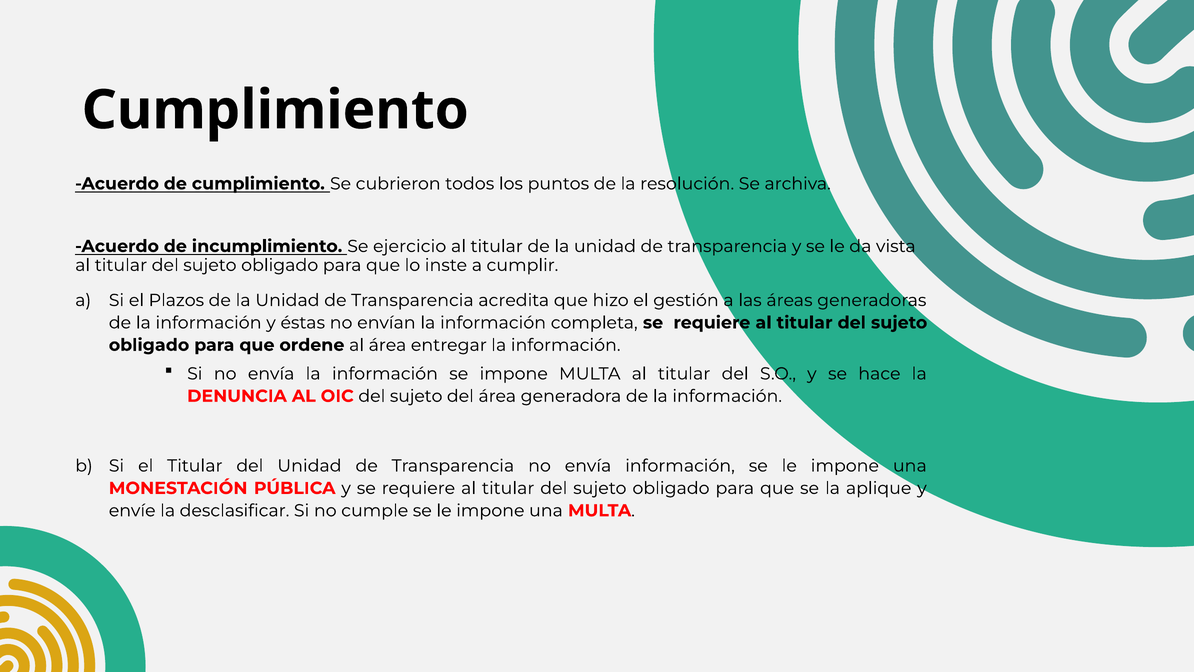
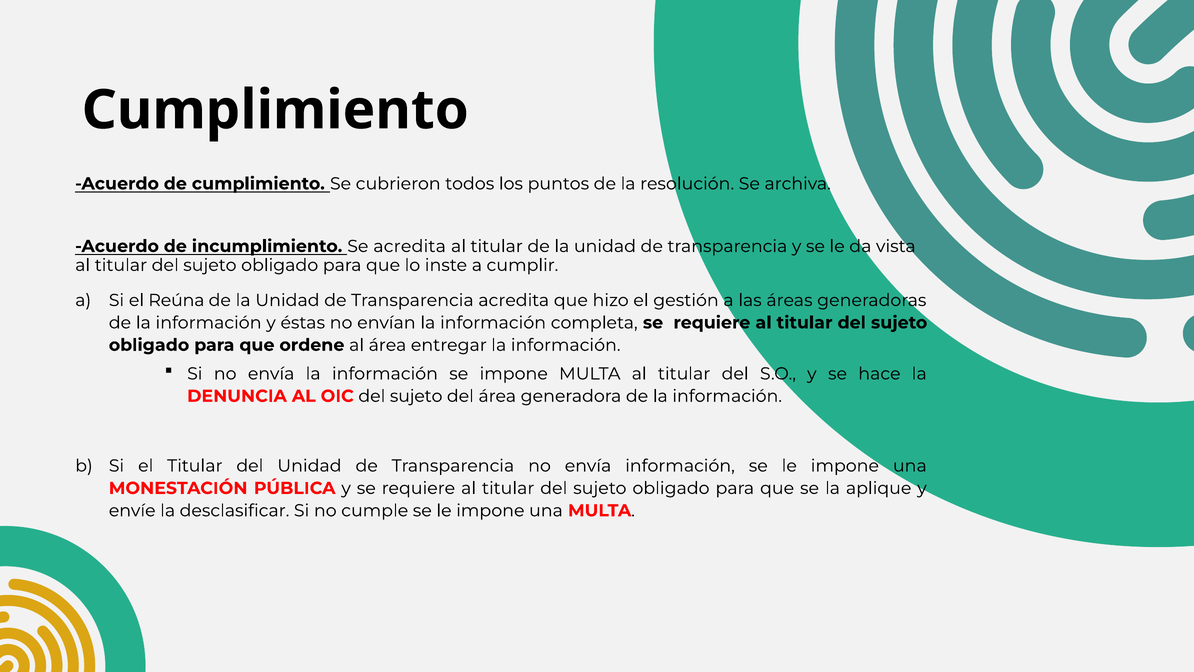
Se ejercicio: ejercicio -> acredita (410, 246)
Plazos: Plazos -> Reúna (176, 300)
